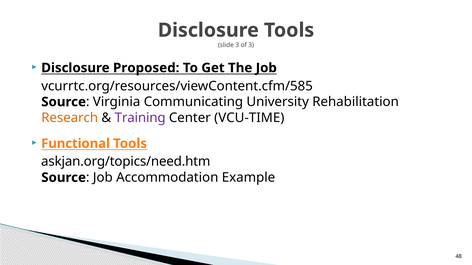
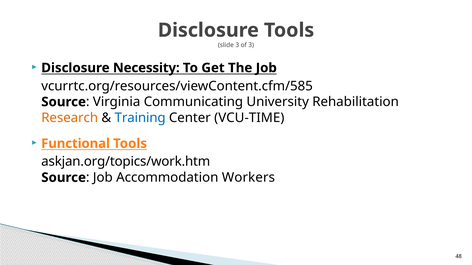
Proposed: Proposed -> Necessity (146, 68)
Training colour: purple -> blue (140, 118)
askjan.org/topics/need.htm: askjan.org/topics/need.htm -> askjan.org/topics/work.htm (126, 162)
Example: Example -> Workers (248, 178)
